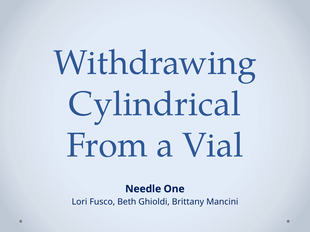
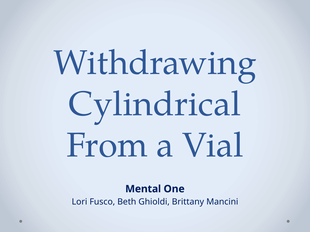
Needle: Needle -> Mental (143, 189)
